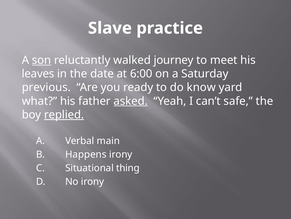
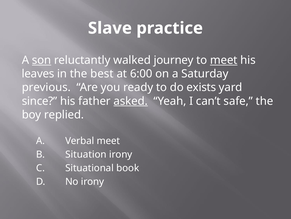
meet underline: none -> present (224, 60)
date: date -> best (102, 74)
know: know -> exists (201, 87)
what: what -> since (40, 101)
replied underline: present -> none (64, 114)
Verbal main: main -> meet (108, 140)
Happens: Happens -> Situation (86, 154)
thing: thing -> book (128, 168)
